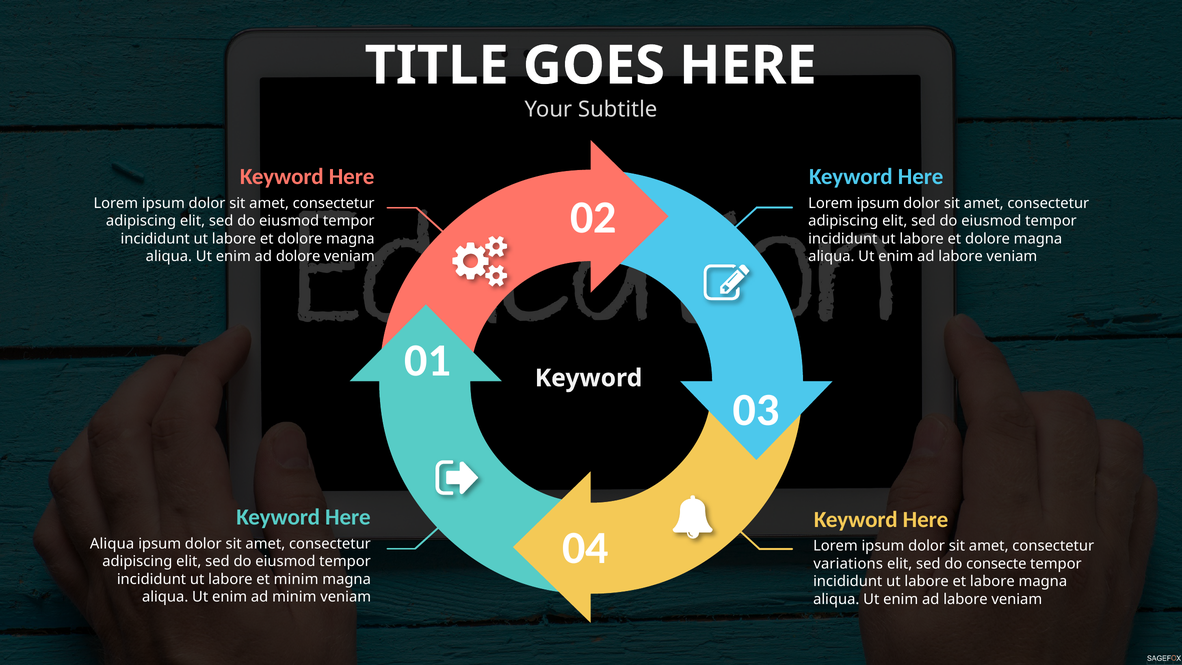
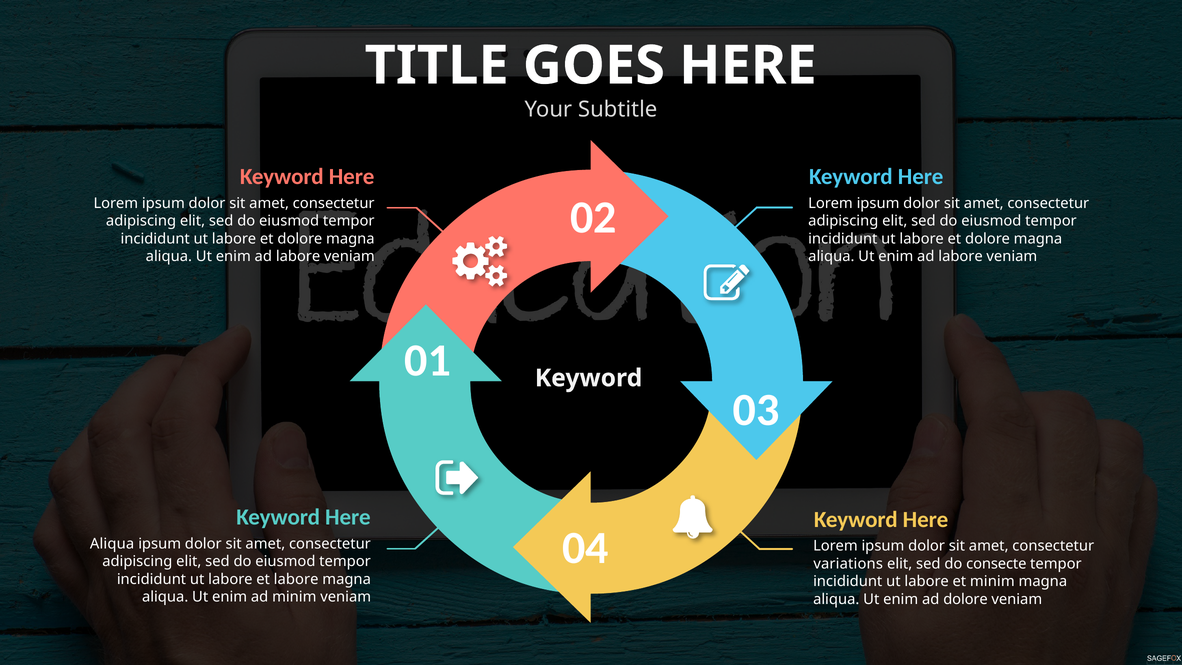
dolore: dolore -> labore (298, 257)
et minim: minim -> labore (296, 579)
et labore: labore -> minim (992, 581)
labore: labore -> dolore (966, 599)
